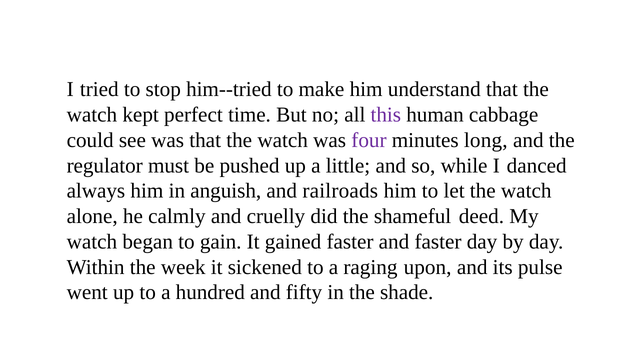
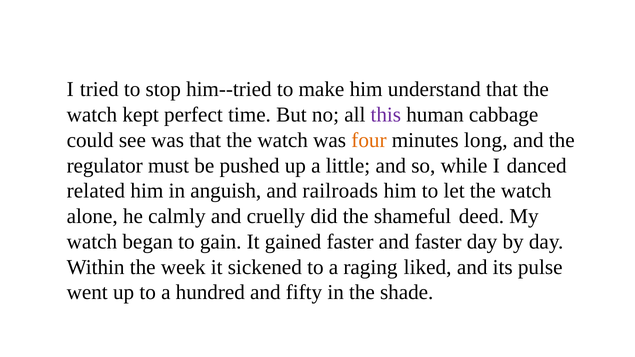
four colour: purple -> orange (369, 140)
always: always -> related (96, 191)
upon: upon -> liked (428, 267)
